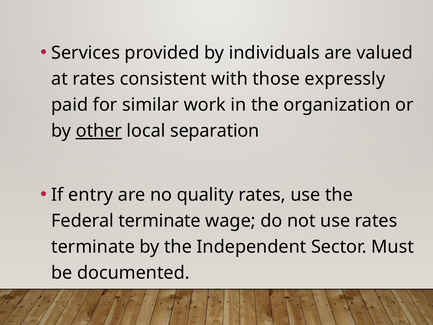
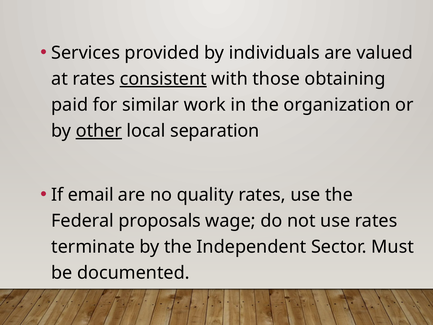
consistent underline: none -> present (163, 79)
expressly: expressly -> obtaining (345, 79)
entry: entry -> email (91, 195)
Federal terminate: terminate -> proposals (160, 221)
